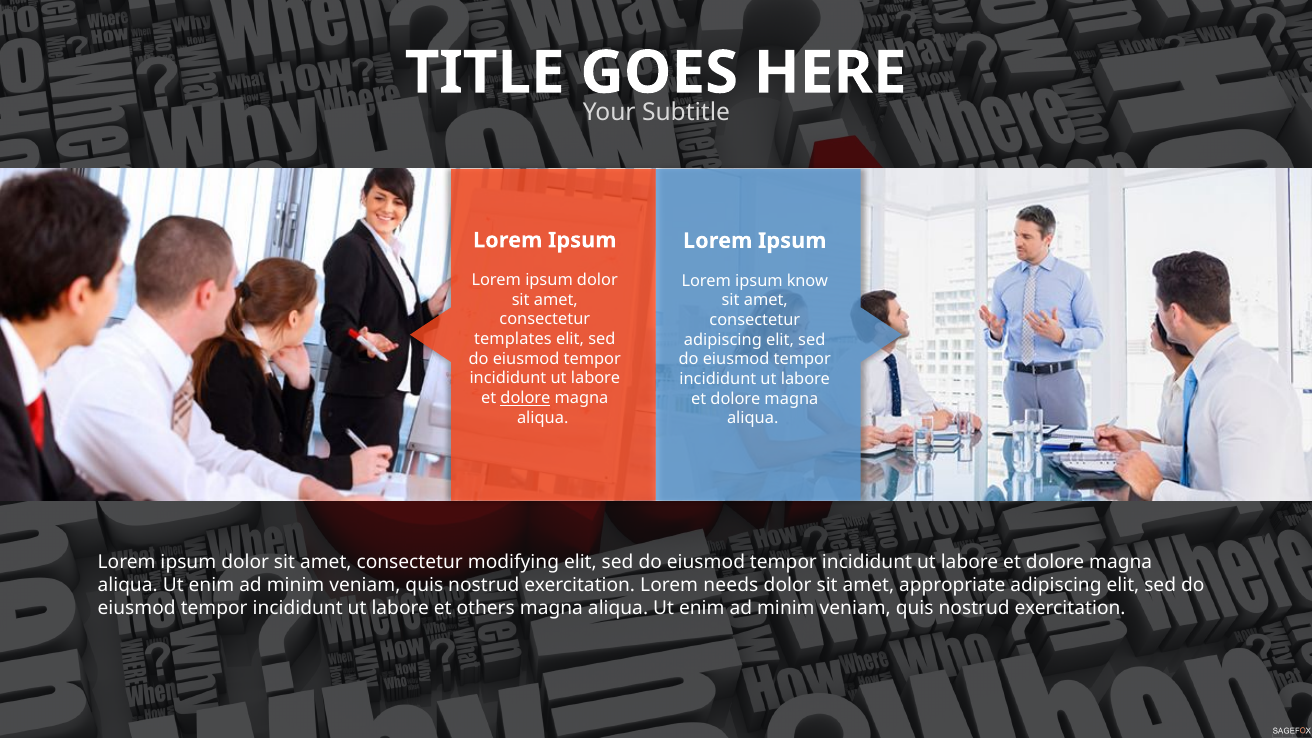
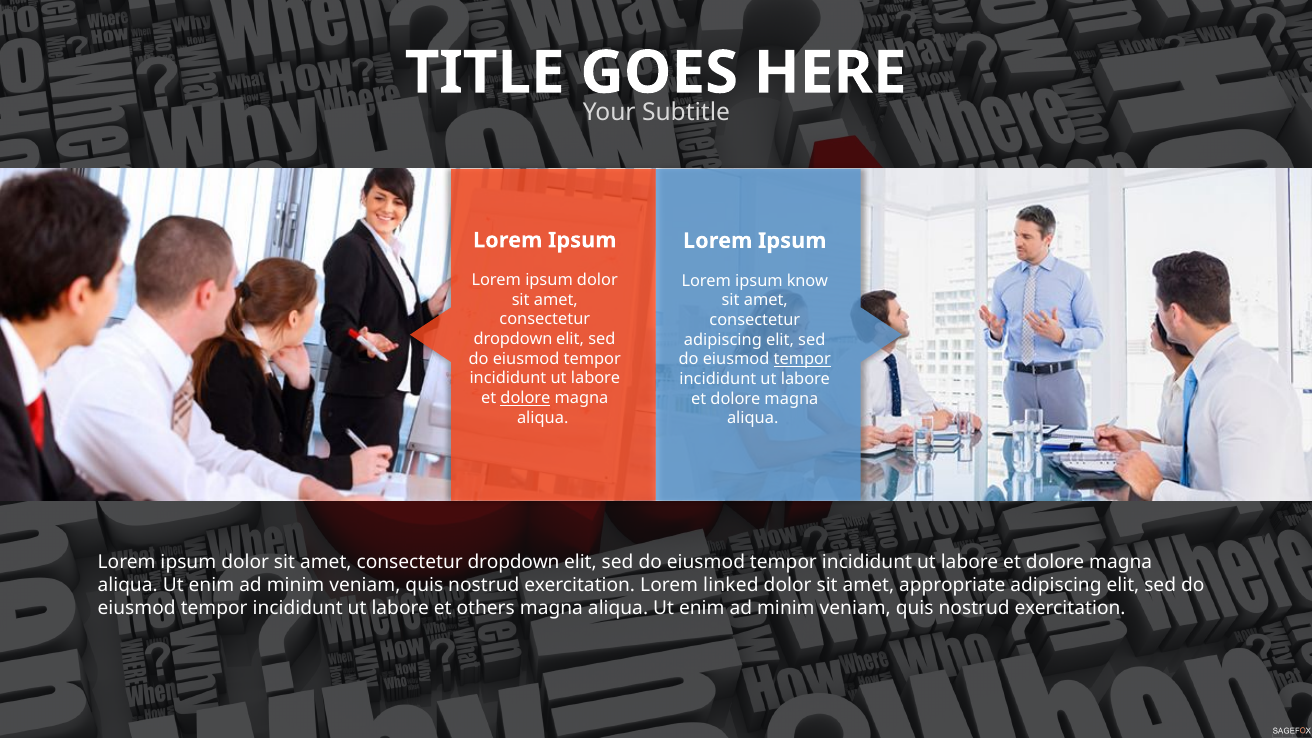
templates: templates -> dropdown (513, 339)
tempor underline: none -> present (802, 359)
modifying: modifying -> dropdown (514, 562)
needs: needs -> linked (731, 585)
